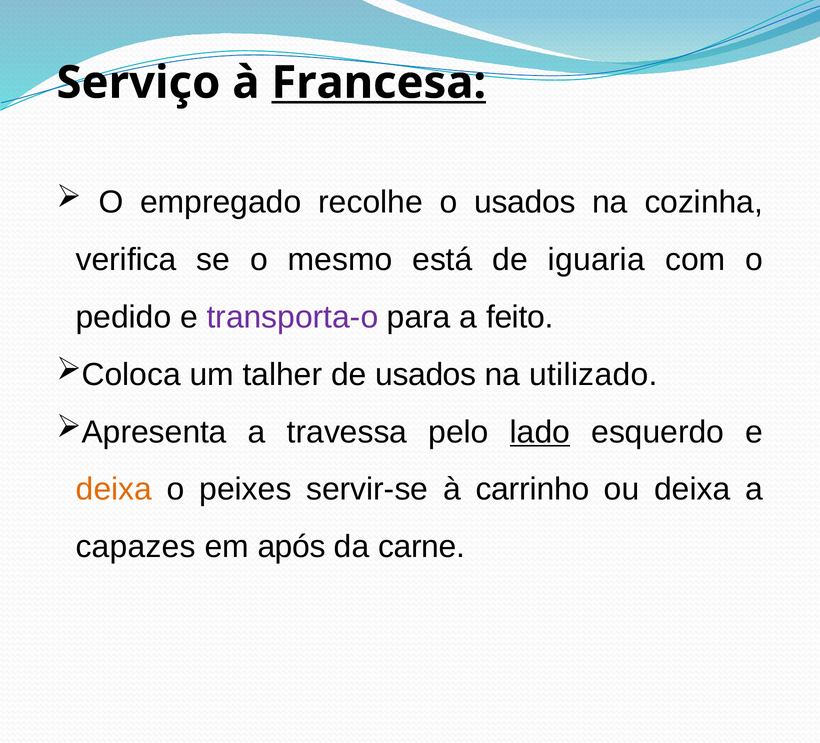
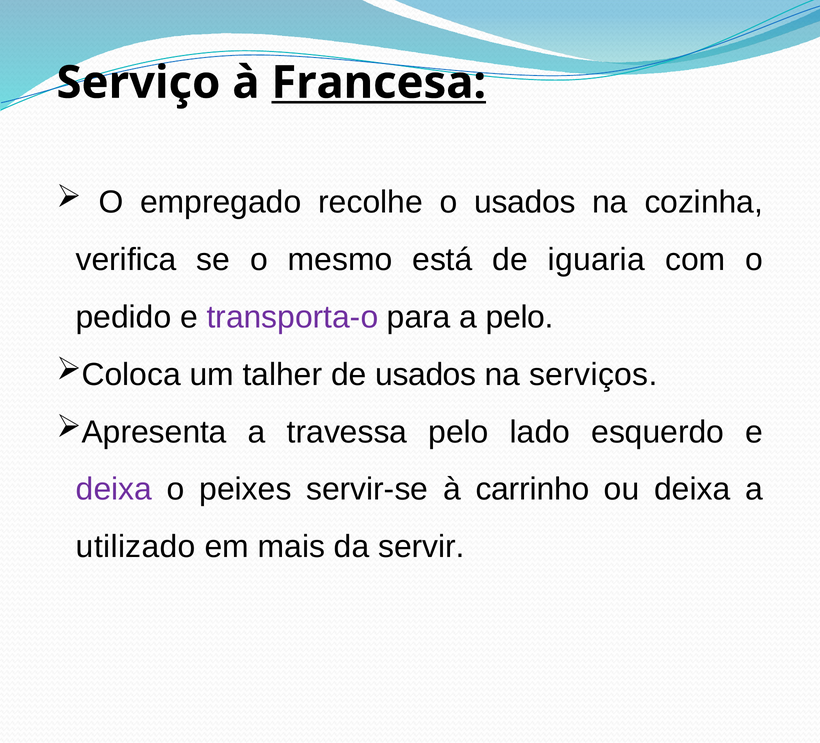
a feito: feito -> pelo (520, 317)
utilizado: utilizado -> serviços (593, 374)
lado underline: present -> none (540, 432)
deixa colour: orange -> purple (114, 489)
capazes: capazes -> utilizado (136, 547)
após: após -> mais (291, 547)
carne: carne -> servir (421, 547)
